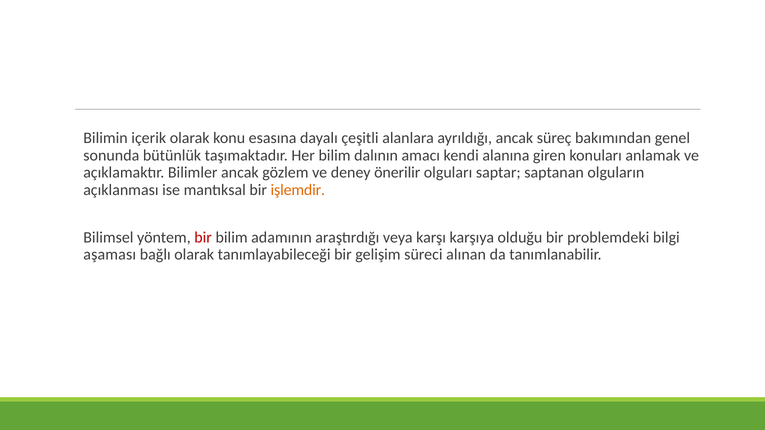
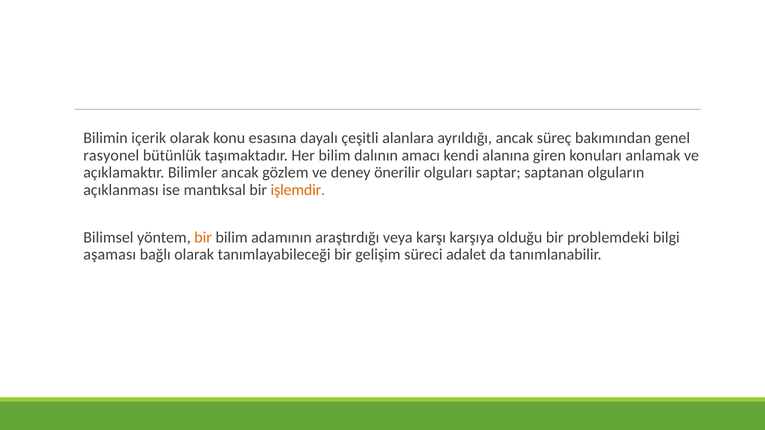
sonunda: sonunda -> rasyonel (111, 156)
bir colour: red -> orange (203, 238)
alınan: alınan -> adalet (466, 255)
